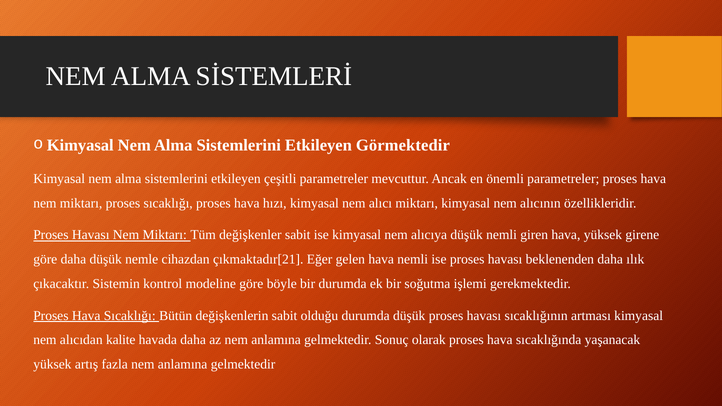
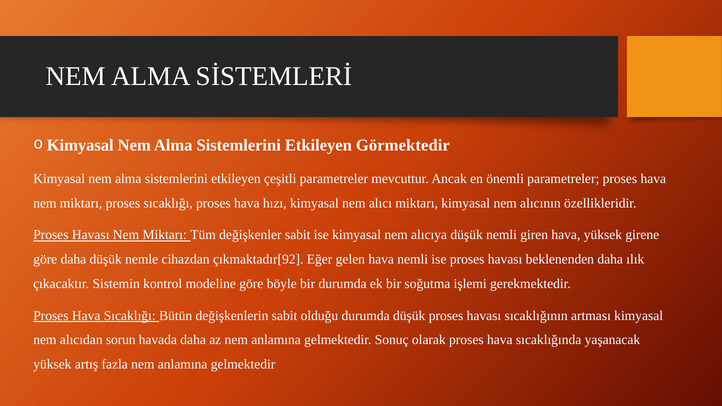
çıkmaktadır[21: çıkmaktadır[21 -> çıkmaktadır[92 (258, 259)
kalite: kalite -> sorun (121, 340)
